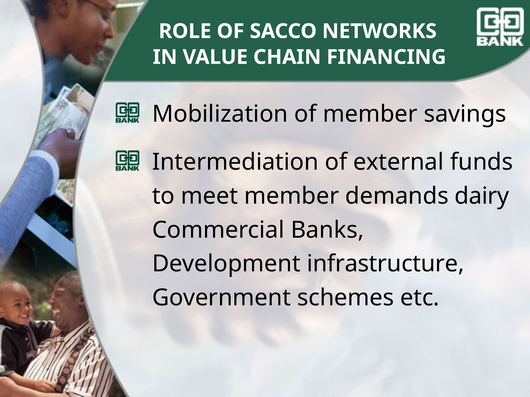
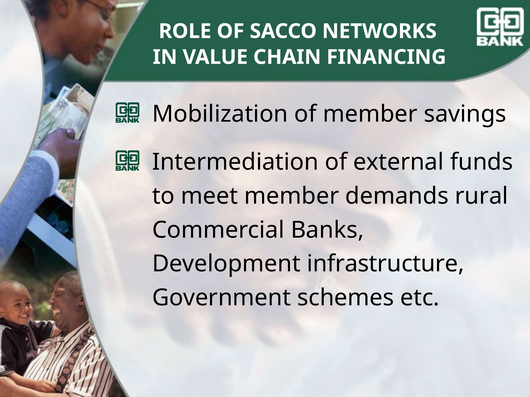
dairy: dairy -> rural (482, 196)
